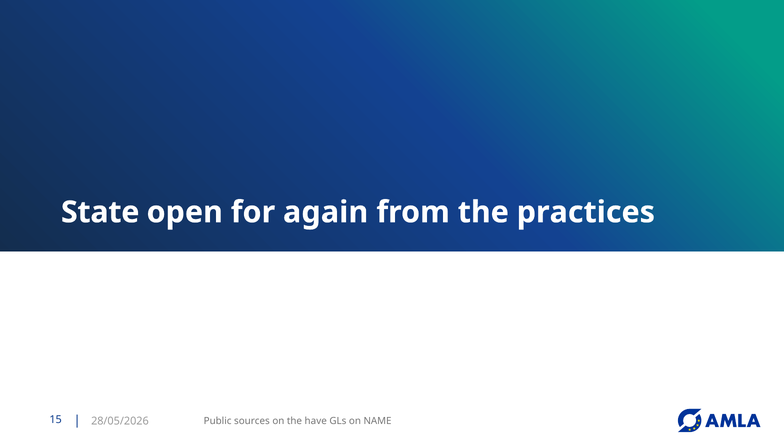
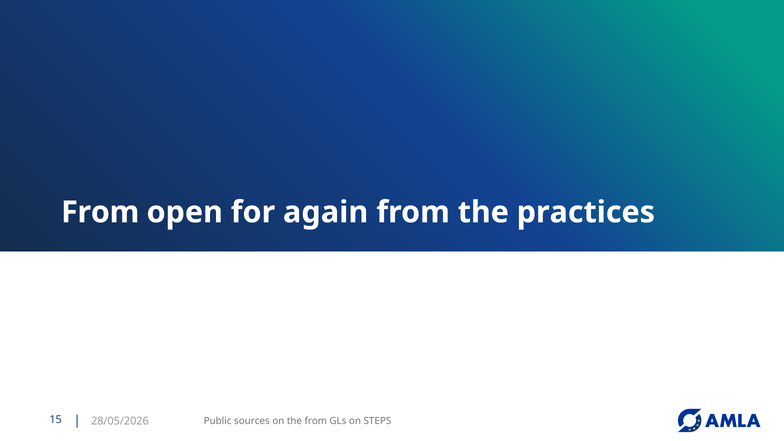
State: State -> From (100, 212)
the have: have -> from (316, 421)
NAME: NAME -> STEPS (377, 421)
